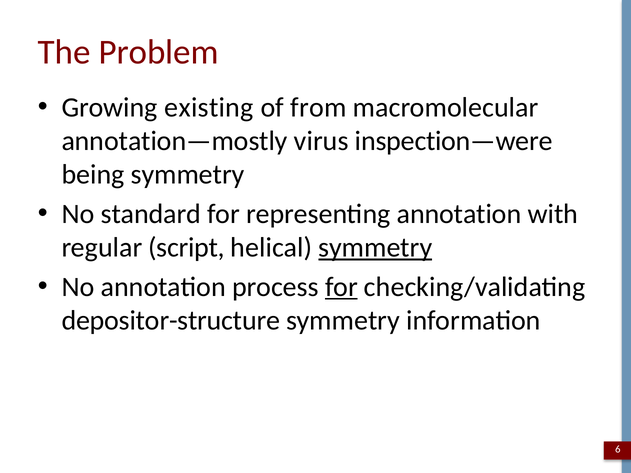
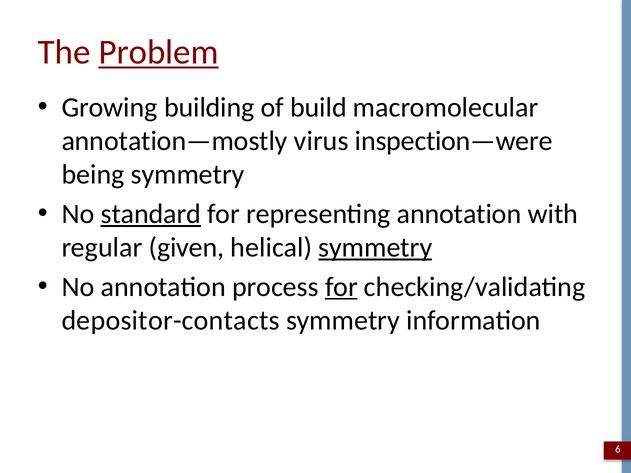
Problem underline: none -> present (159, 52)
existing: existing -> building (209, 107)
from: from -> build (319, 107)
standard underline: none -> present (151, 214)
script: script -> given (186, 248)
depositor-structure: depositor-structure -> depositor-contacts (171, 321)
